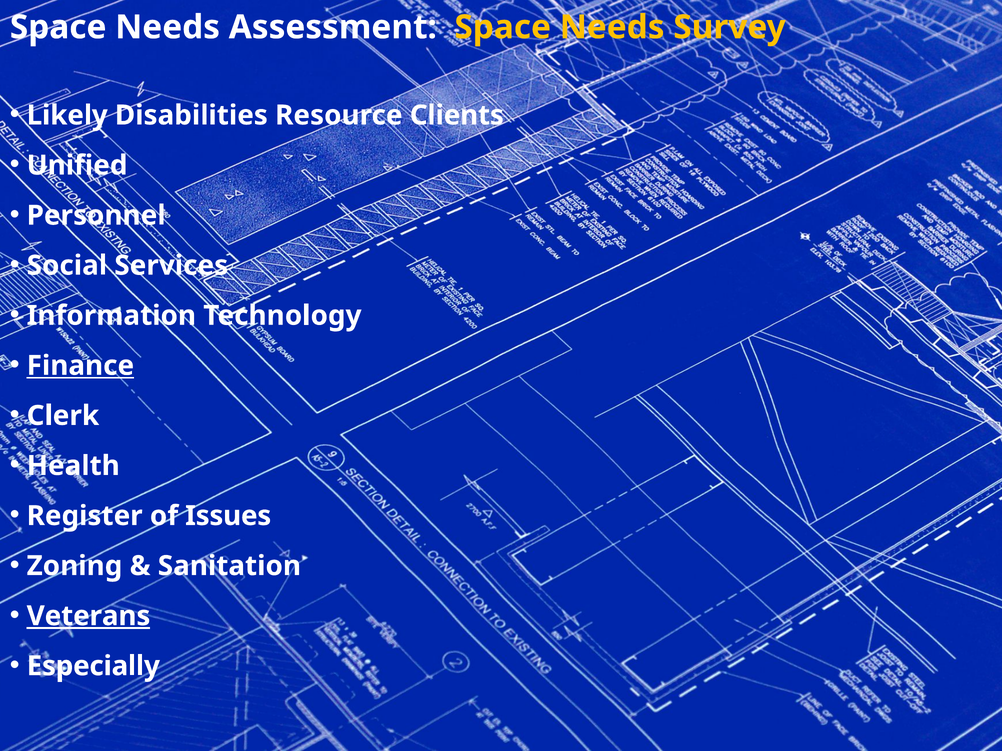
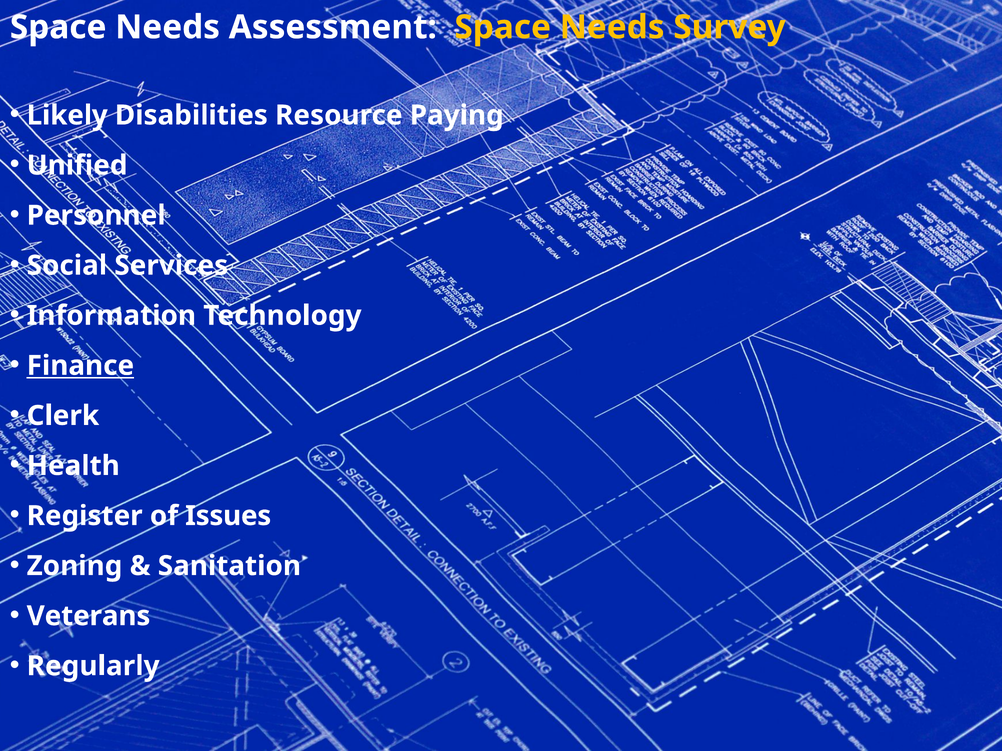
Clients: Clients -> Paying (457, 115)
Veterans underline: present -> none (89, 616)
Especially: Especially -> Regularly (93, 666)
